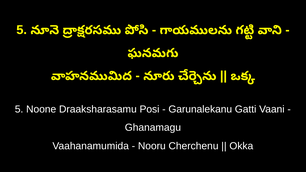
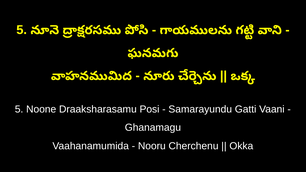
Garunalekanu: Garunalekanu -> Samarayundu (200, 109)
